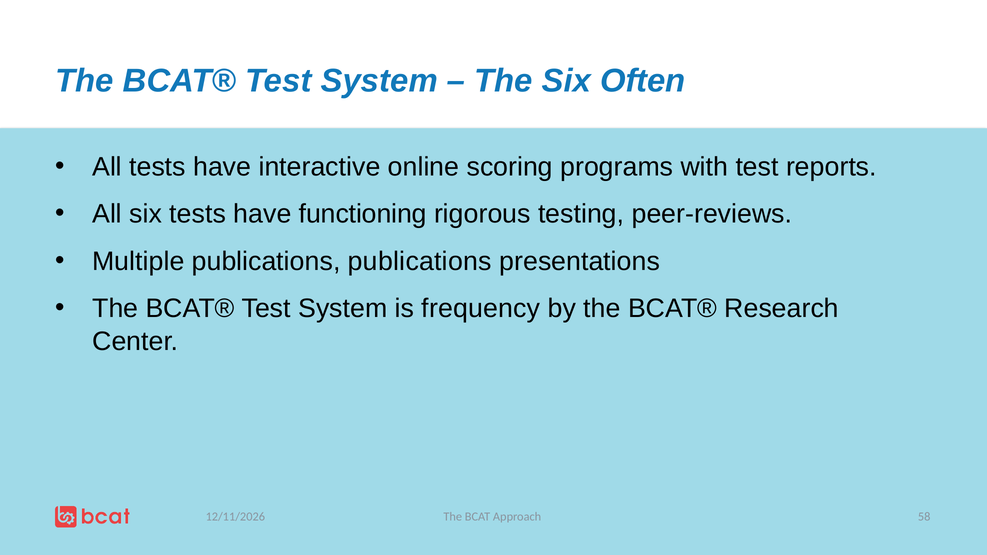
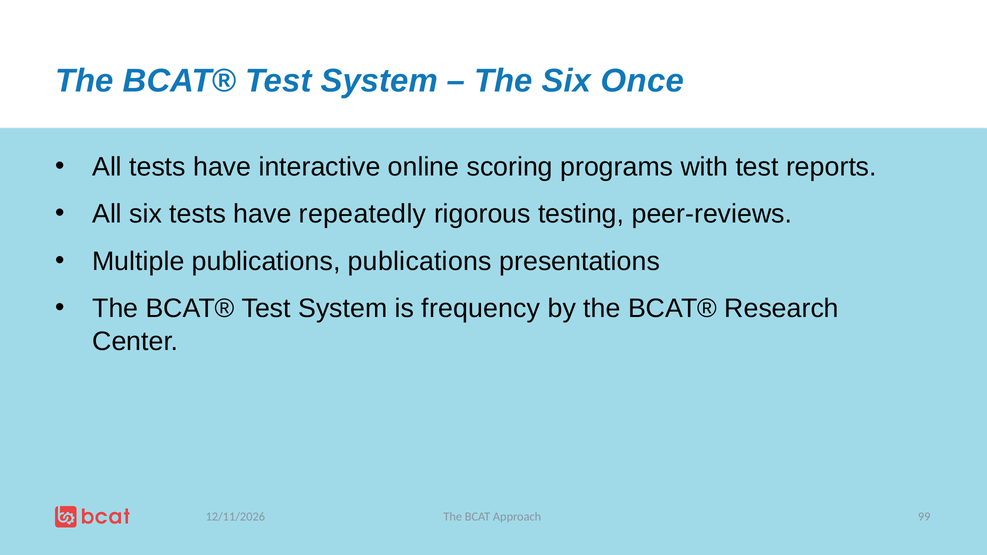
Often: Often -> Once (643, 81)
functioning: functioning -> repeatedly (363, 214)
58: 58 -> 99 (924, 517)
